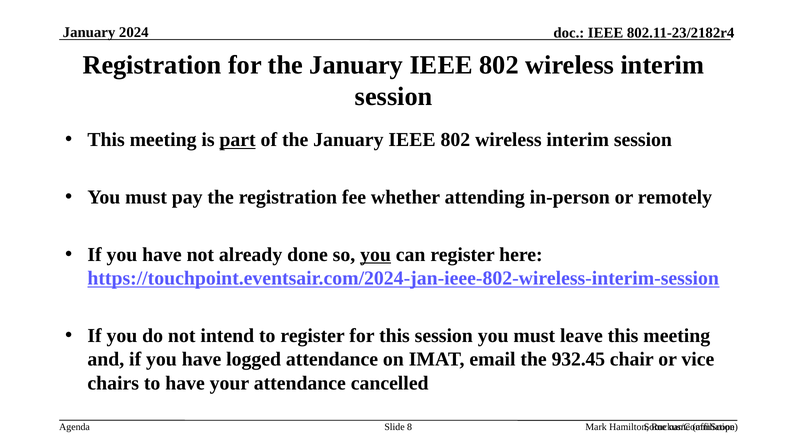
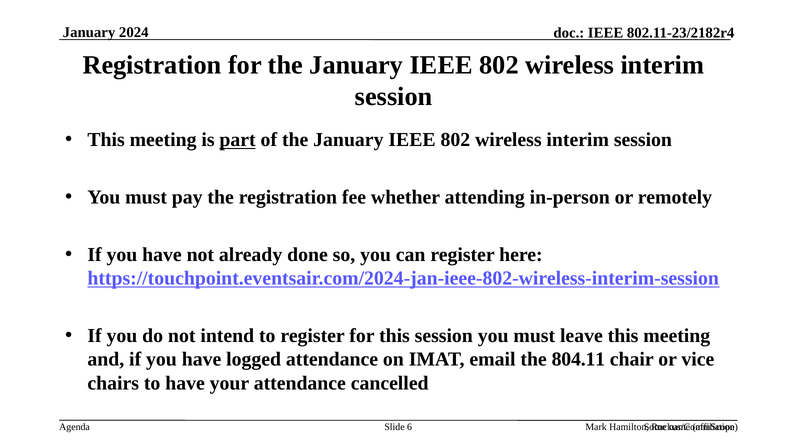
you underline: present -> none (376, 254)
932.45: 932.45 -> 804.11 (578, 359)
8: 8 -> 6 (410, 426)
